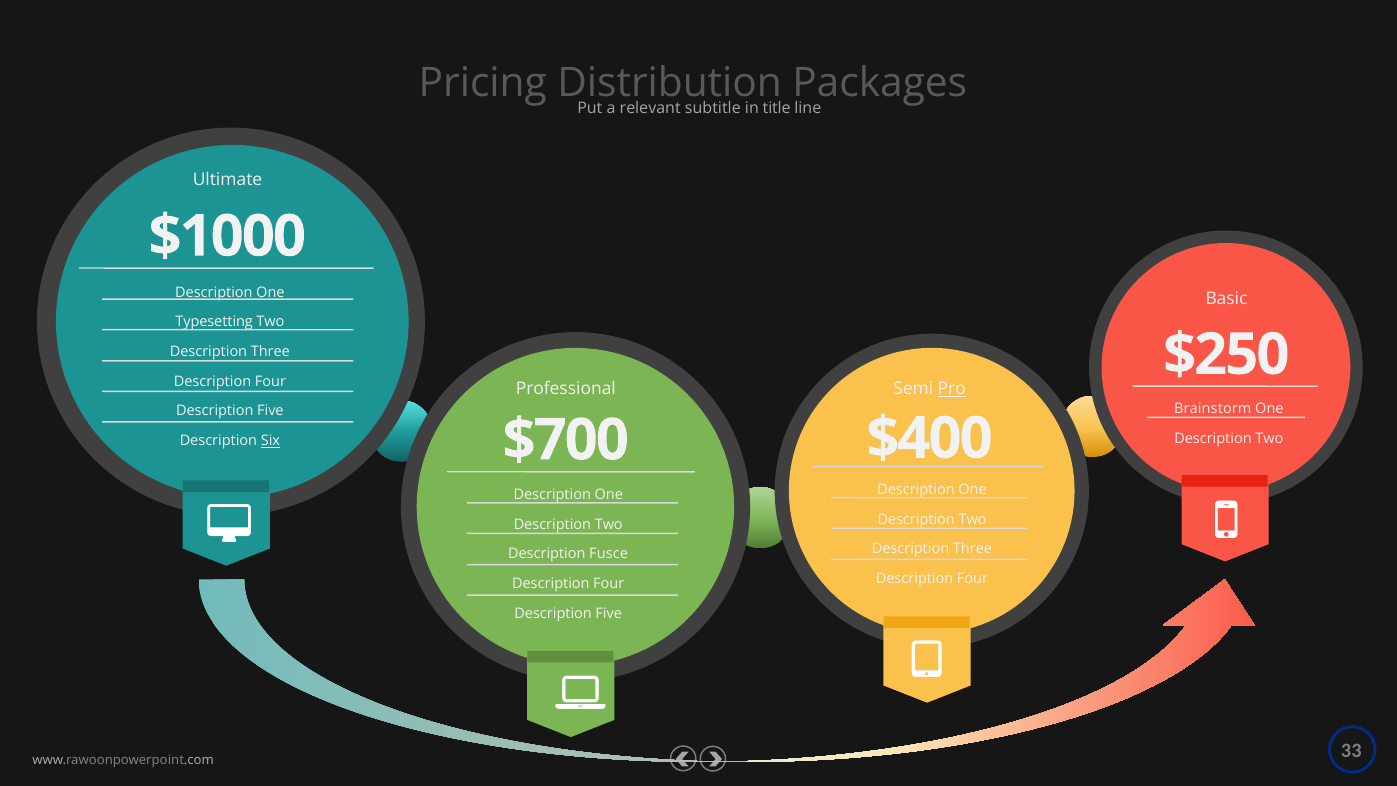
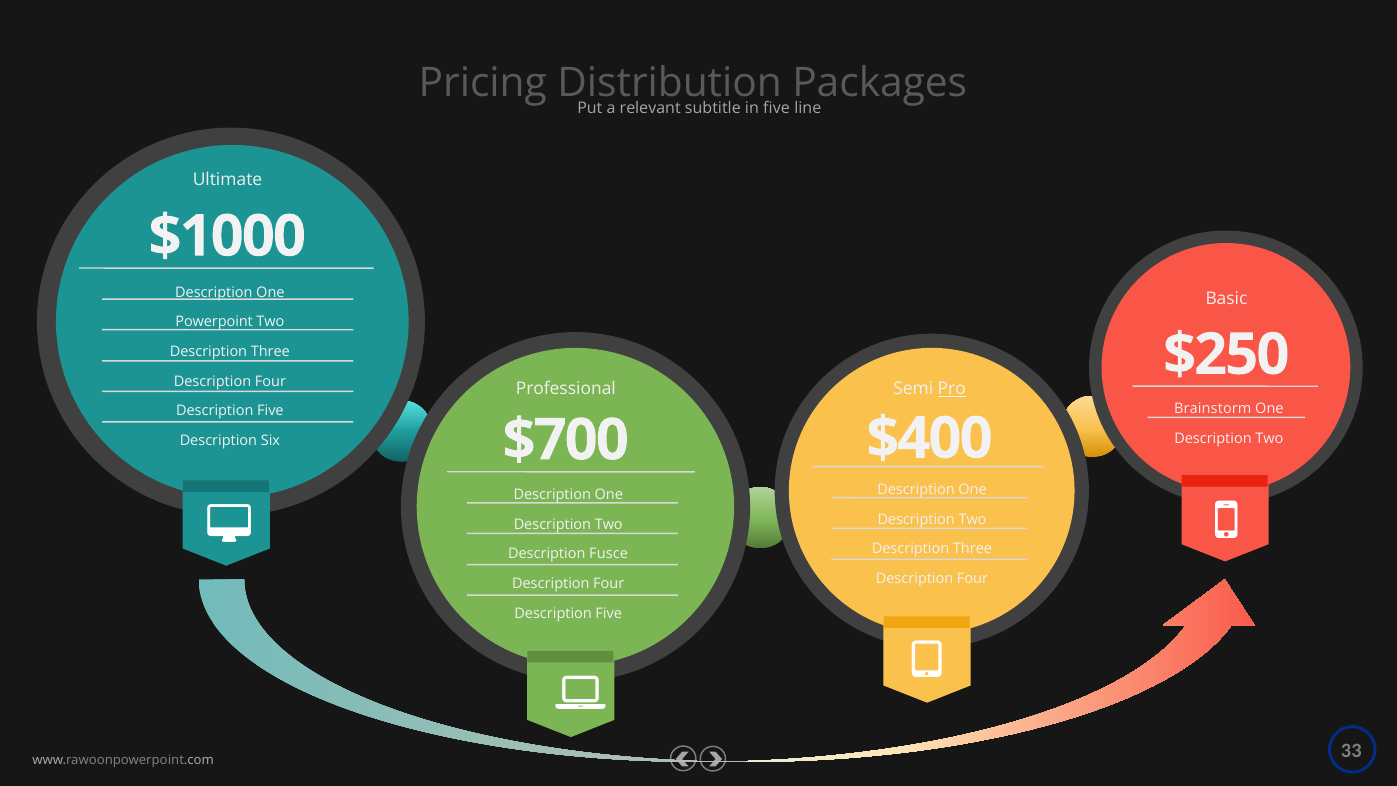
title: title -> five (776, 108)
Typesetting: Typesetting -> Powerpoint (214, 322)
Six underline: present -> none (270, 441)
